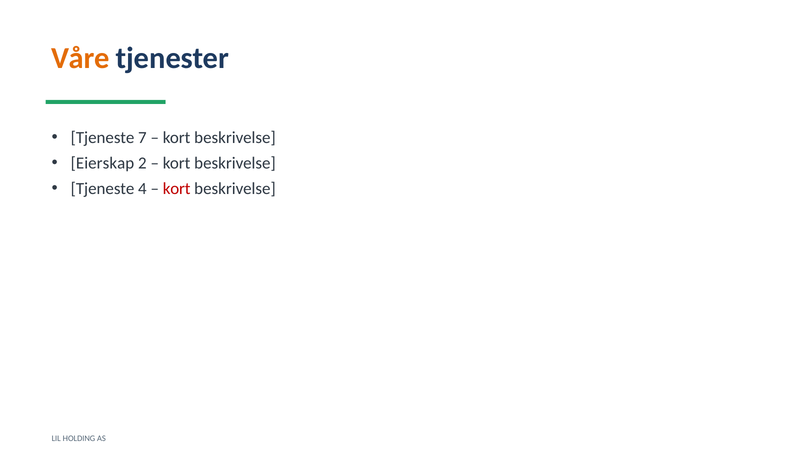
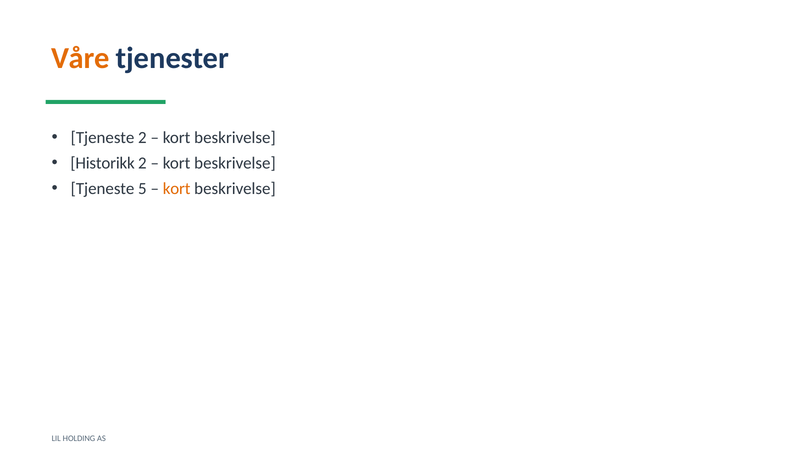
Tjeneste 7: 7 -> 2 (142, 138)
Eierskap: Eierskap -> Historikk (103, 163)
4: 4 -> 5 (142, 188)
kort colour: red -> orange (177, 188)
